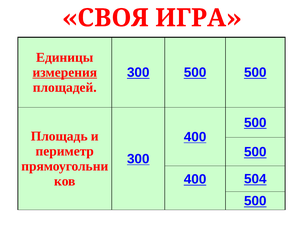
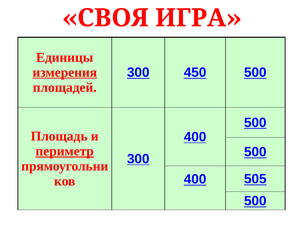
300 500: 500 -> 450 (195, 73)
периметр underline: none -> present (65, 151)
504: 504 -> 505 (255, 179)
